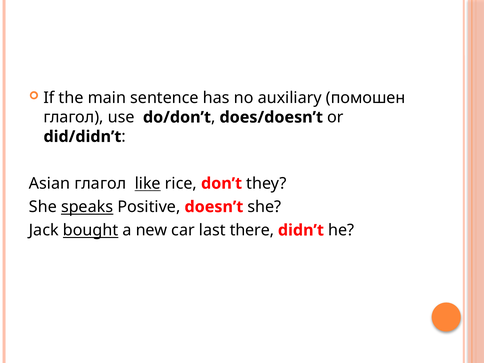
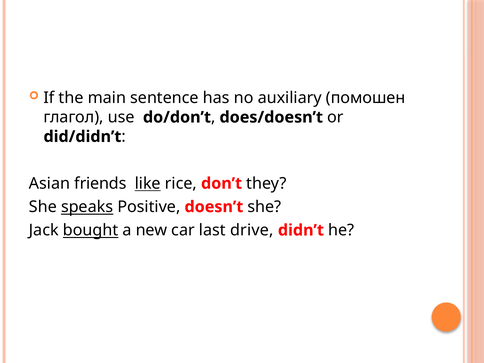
Asian глагол: глагол -> friends (100, 183)
there: there -> drive (252, 230)
